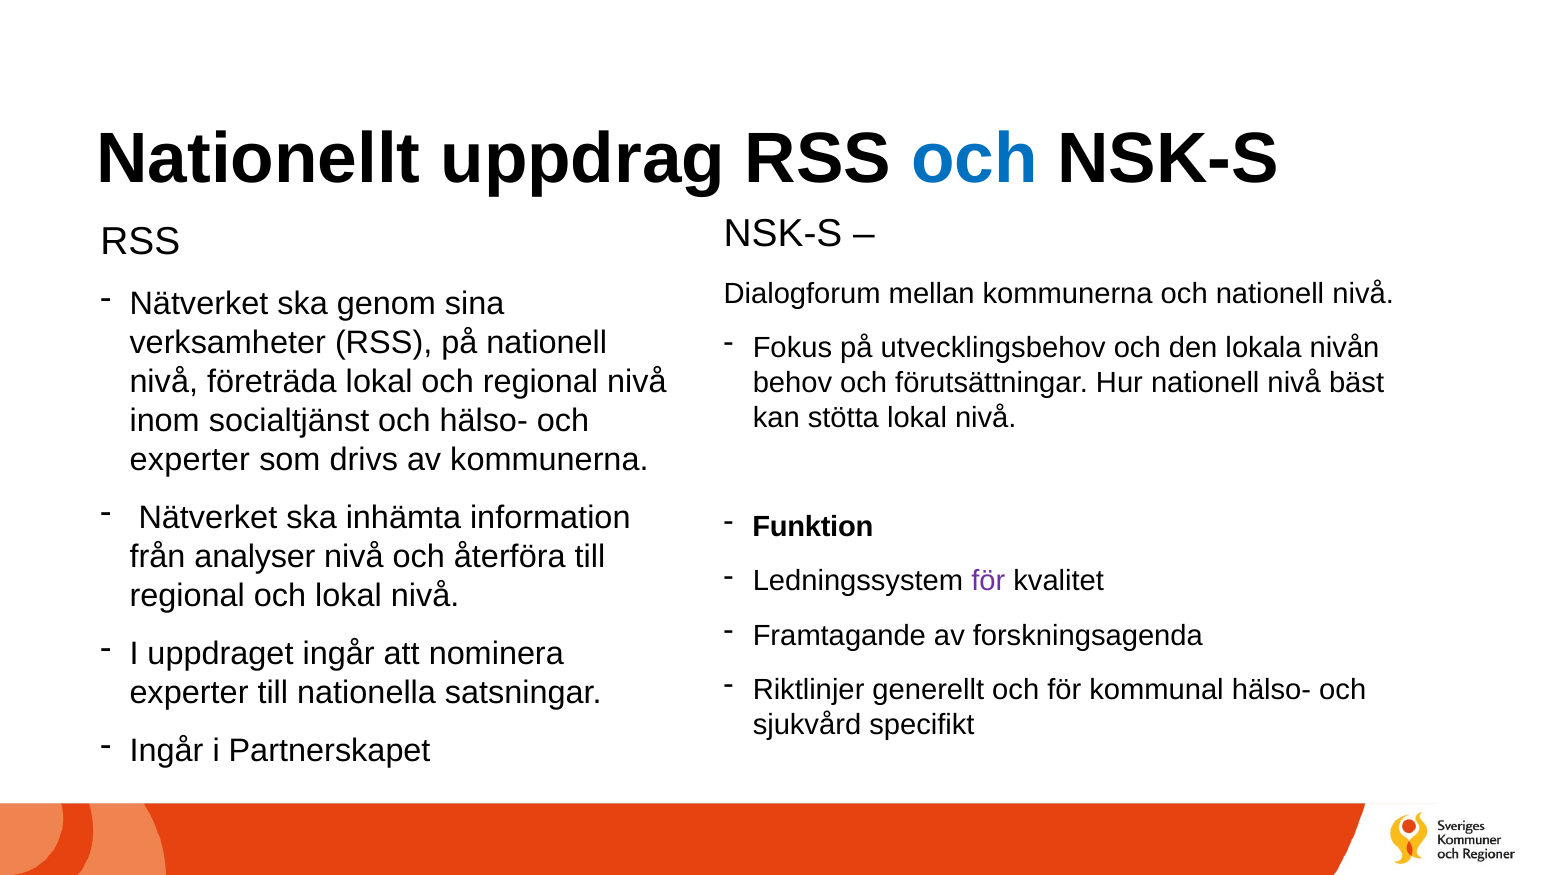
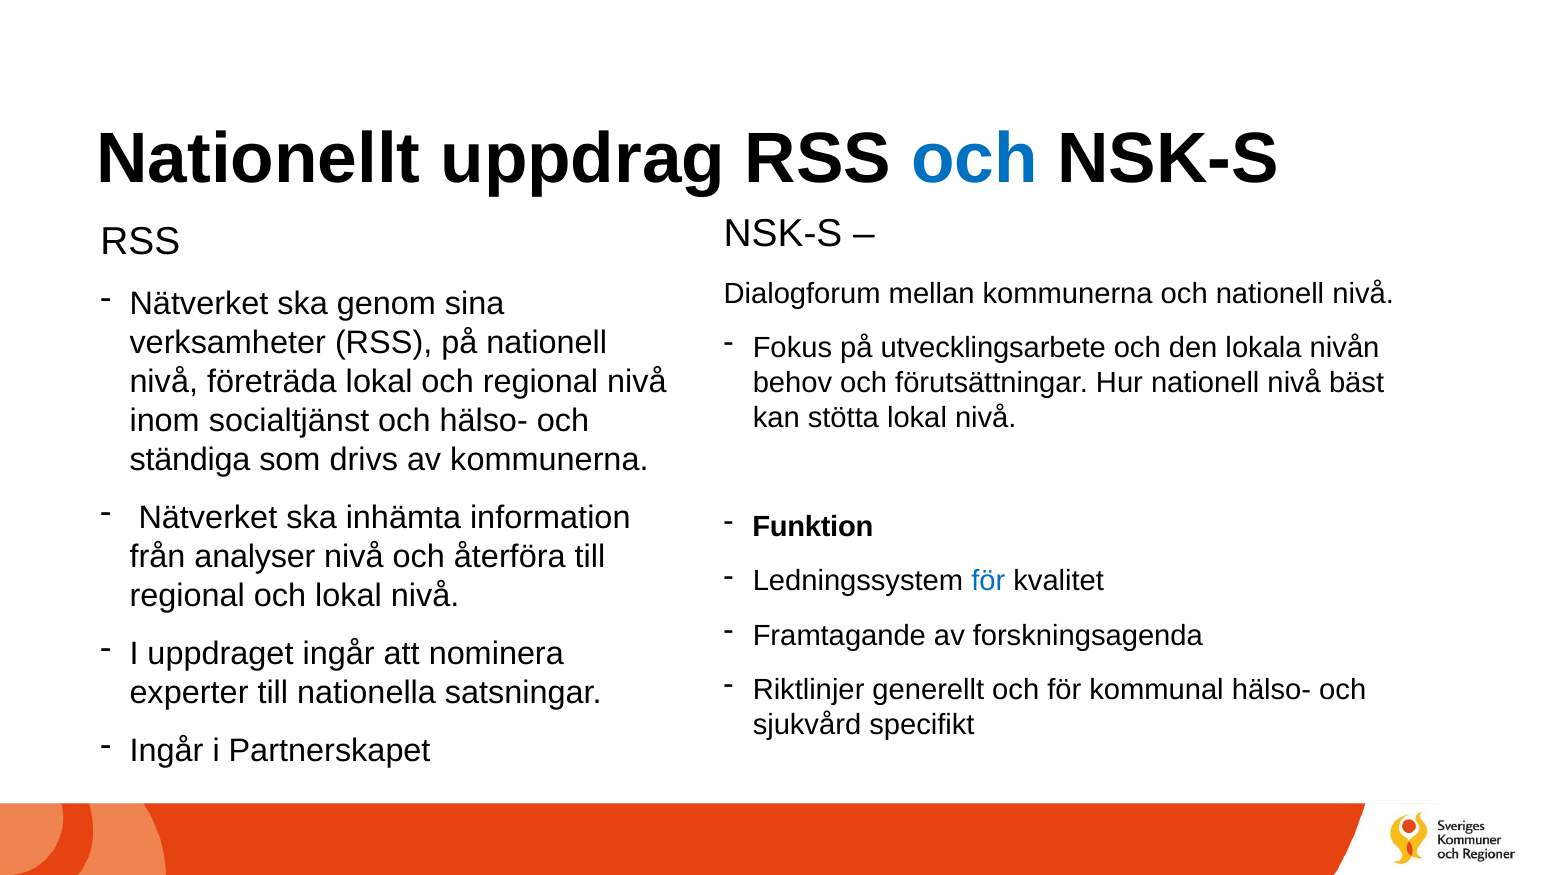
utvecklingsbehov: utvecklingsbehov -> utvecklingsarbete (993, 348)
experter: experter -> ständiga (190, 459)
för colour: purple -> blue (988, 581)
